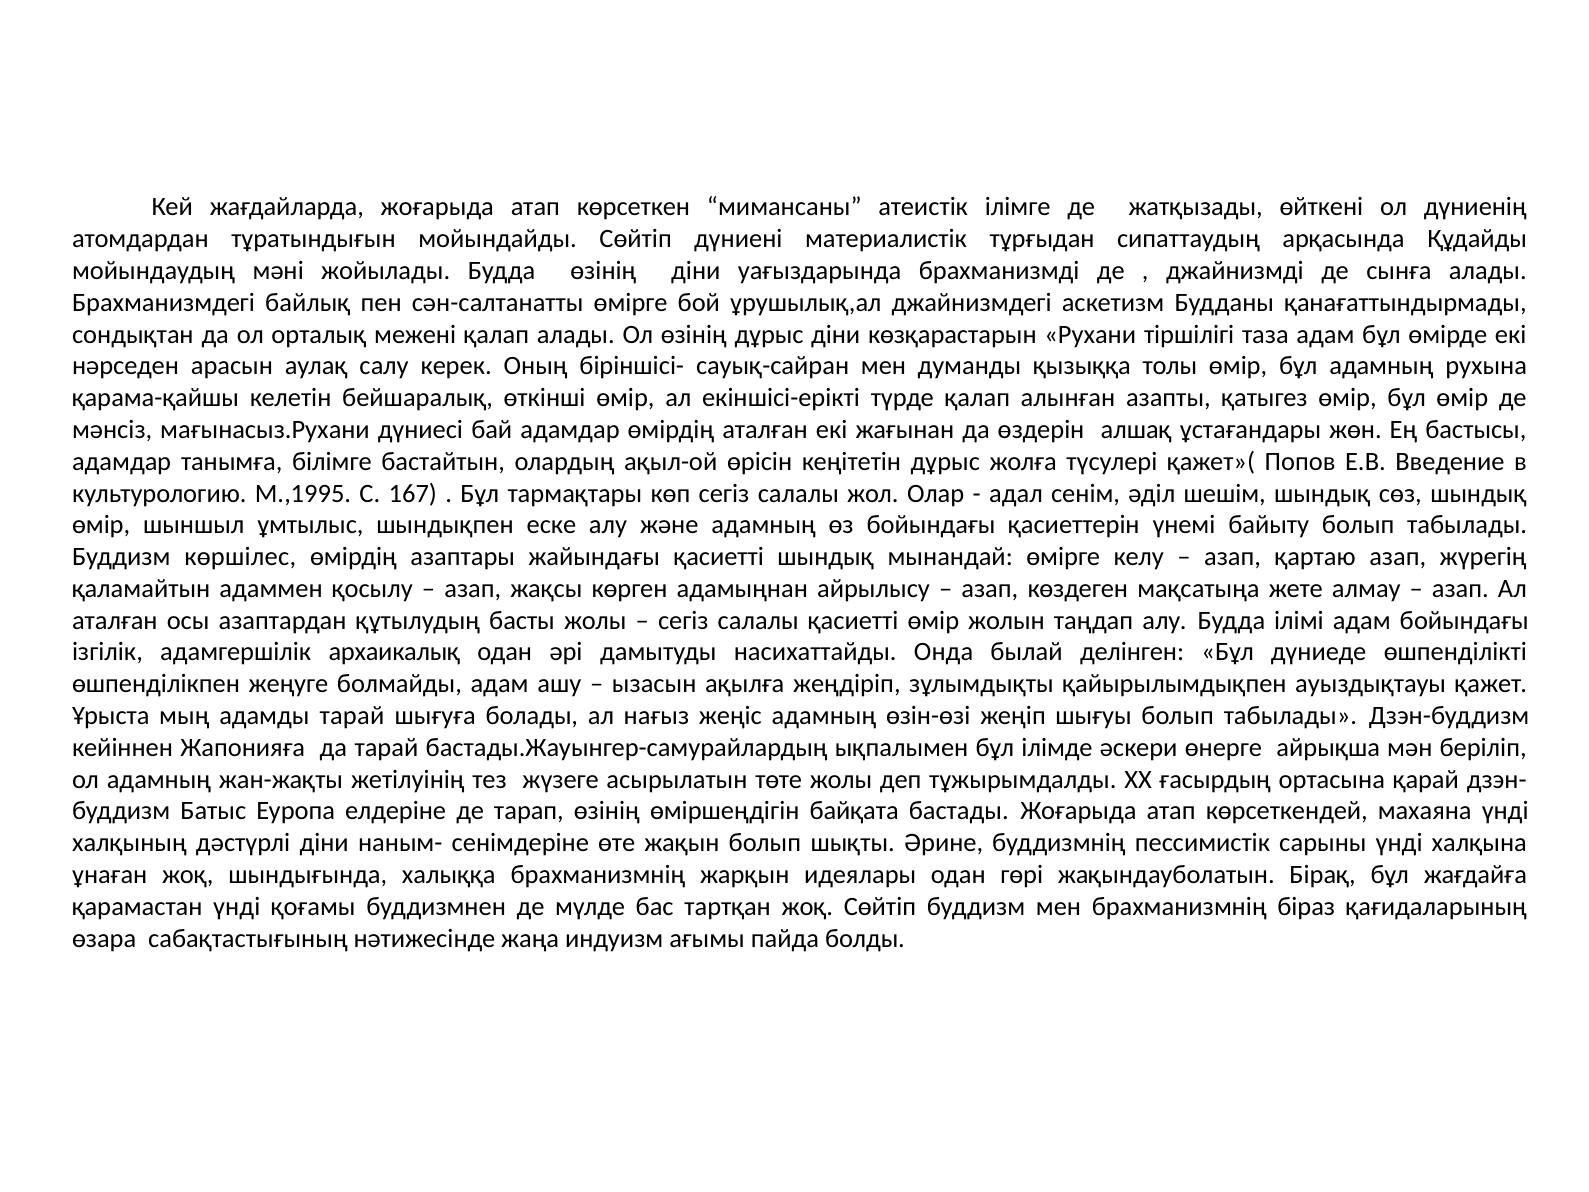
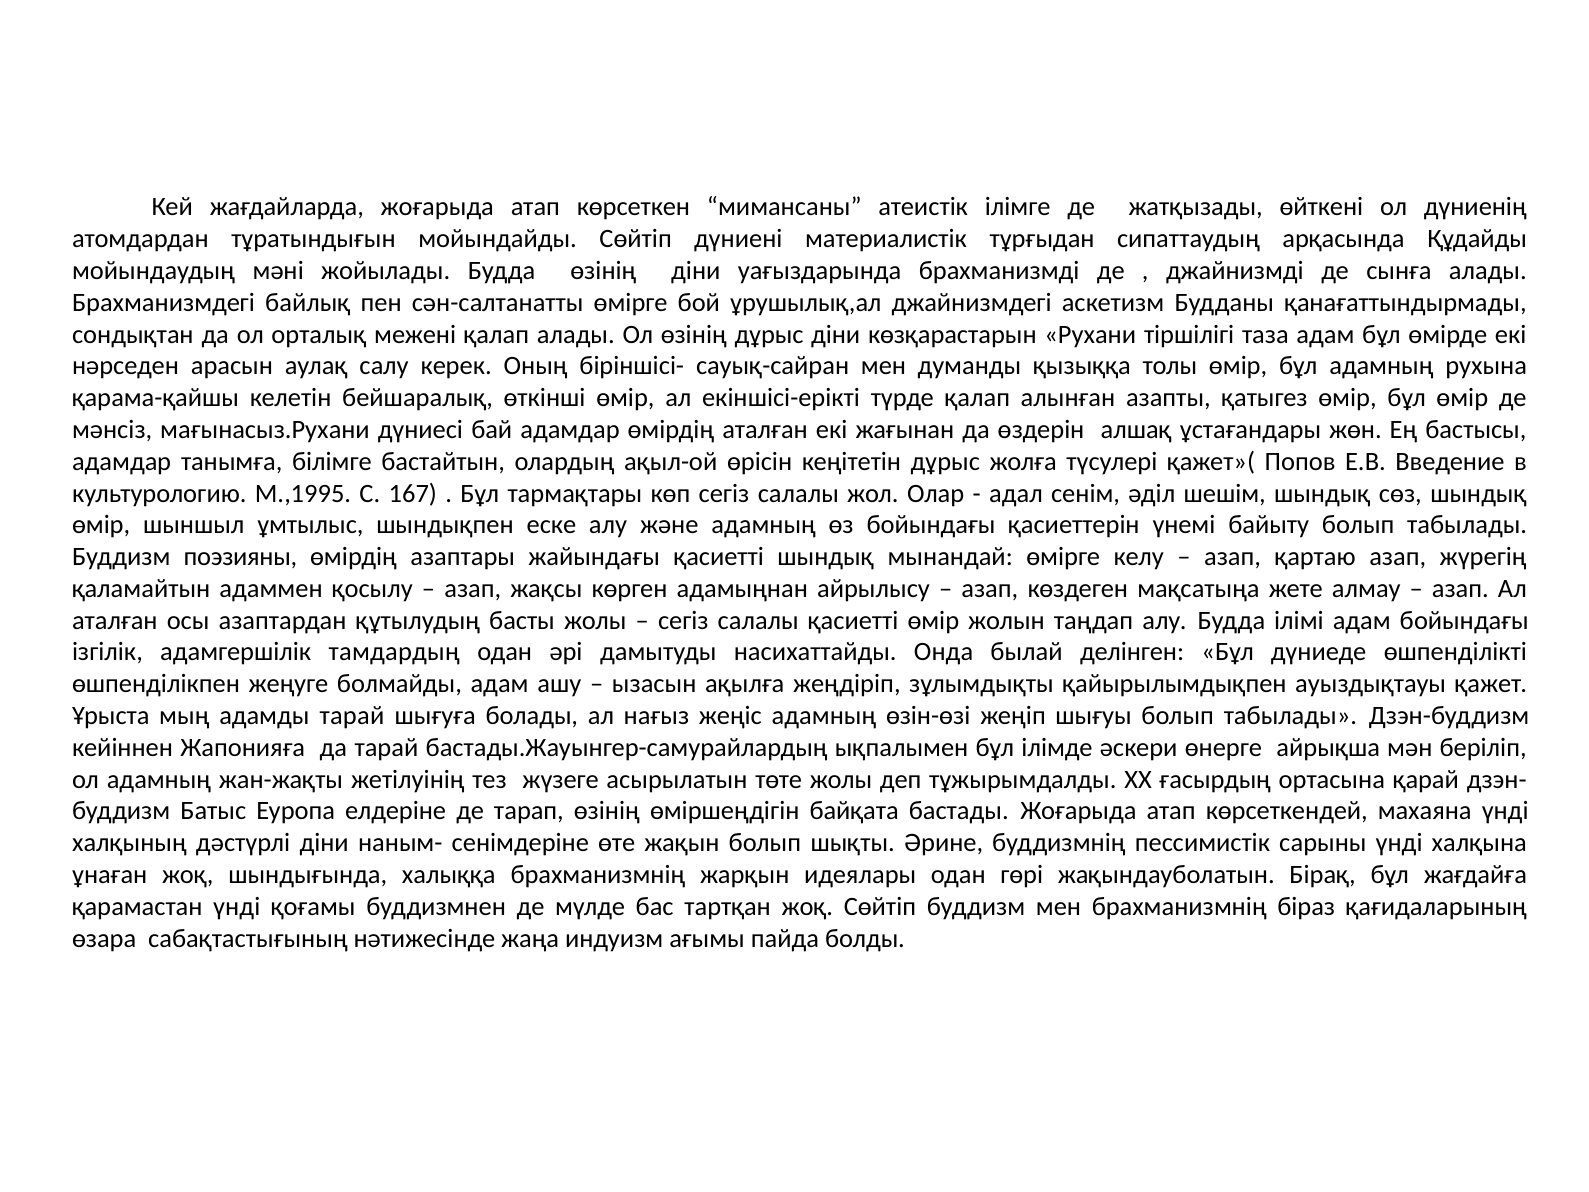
көршілес: көршілес -> поэзияны (240, 557)
архаикалық: архаикалық -> тамдардың (394, 652)
